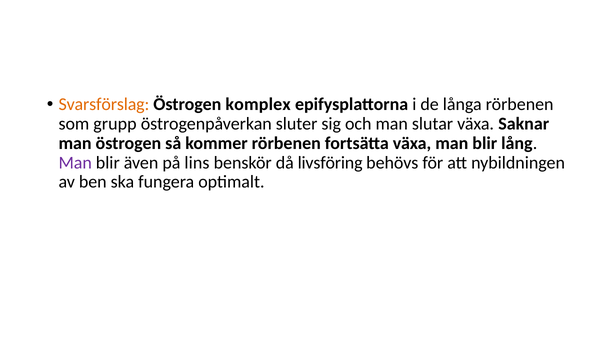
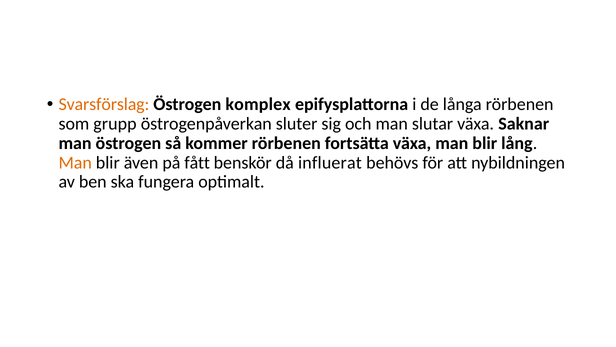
Man colour: purple -> orange (75, 162)
lins: lins -> fått (197, 162)
livsföring: livsföring -> influerat (330, 162)
